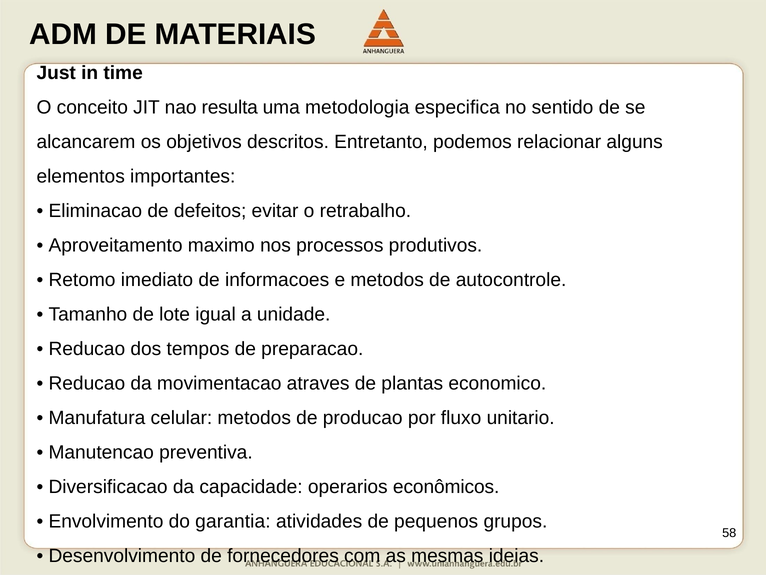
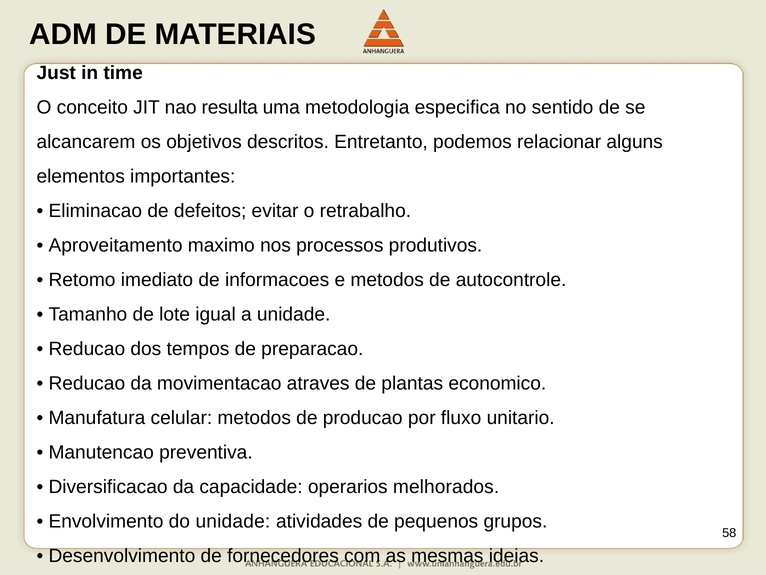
econômicos: econômicos -> melhorados (446, 486)
do garantia: garantia -> unidade (233, 521)
